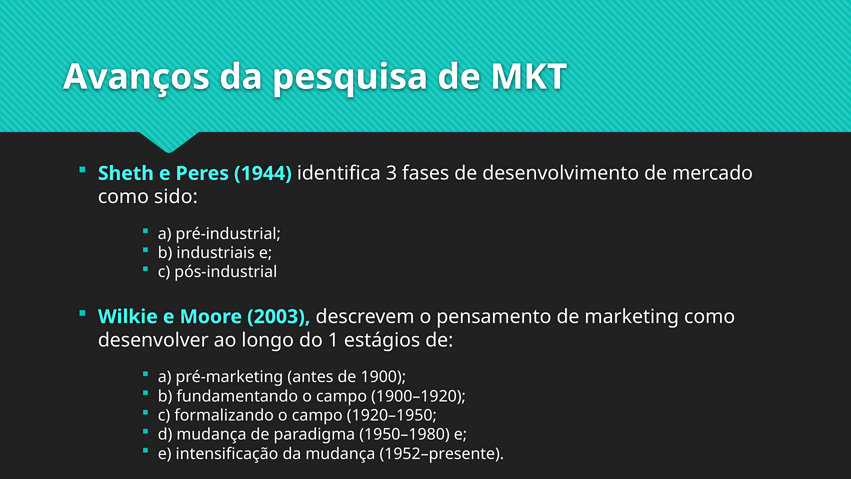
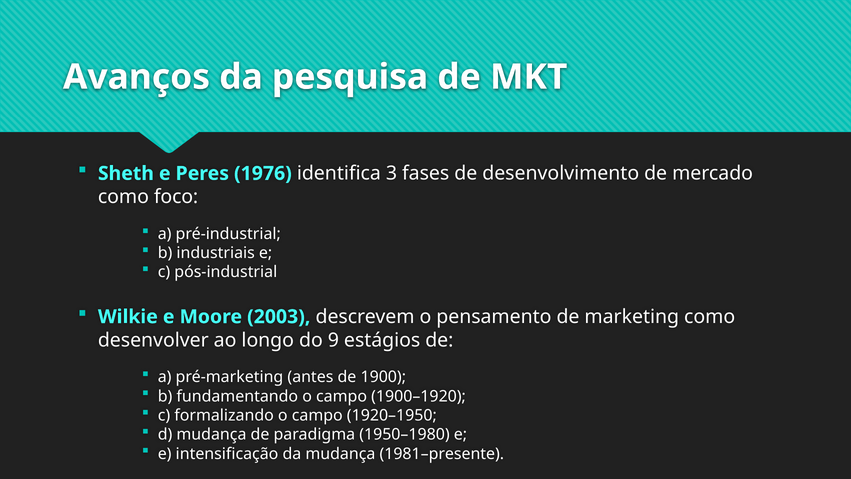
1944: 1944 -> 1976 (263, 173)
sido: sido -> foco (176, 197)
1: 1 -> 9 (333, 340)
1952–presente: 1952–presente -> 1981–presente (442, 454)
